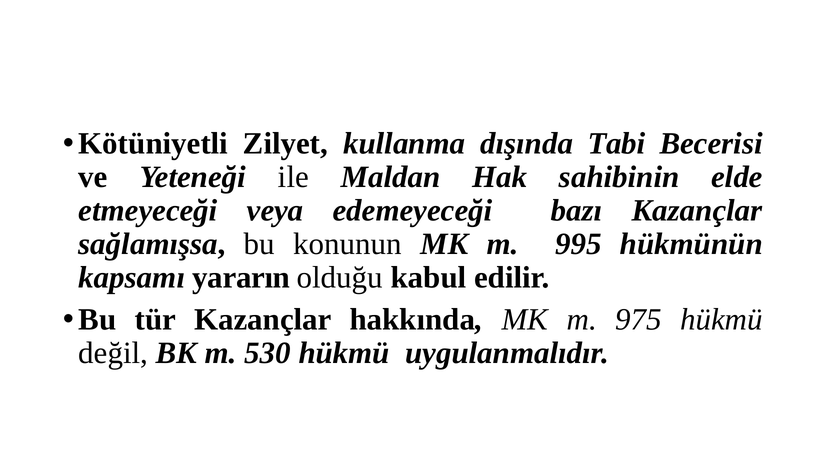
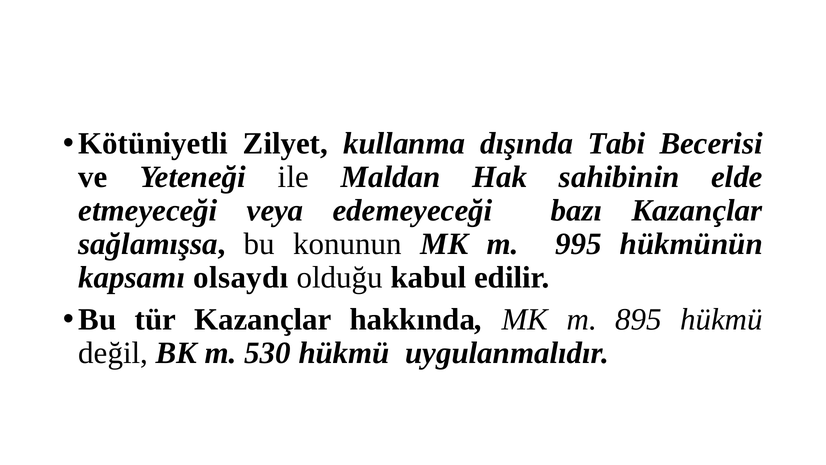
yararın: yararın -> olsaydı (241, 277)
975: 975 -> 895 (639, 319)
